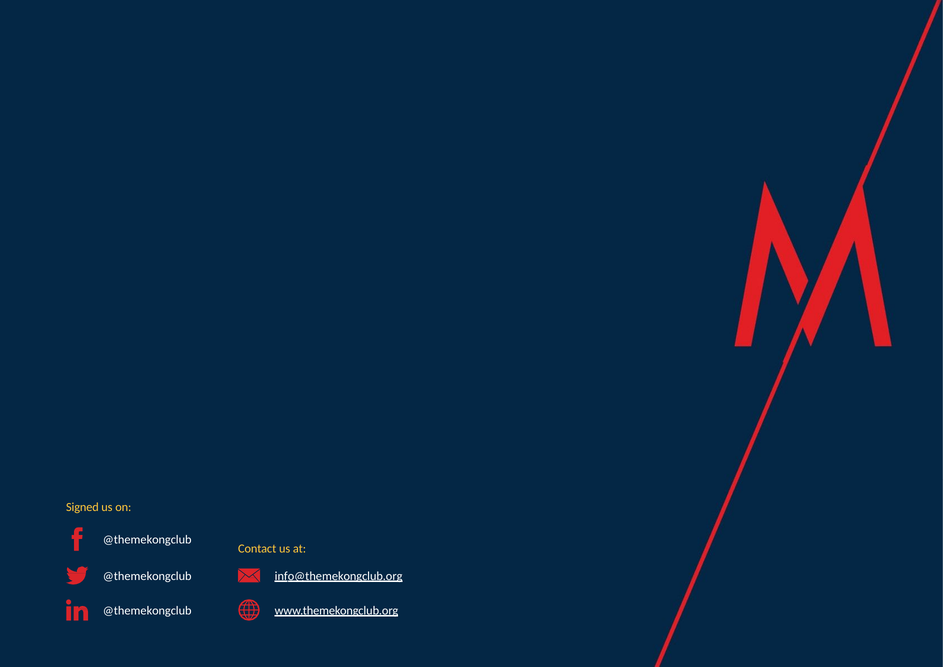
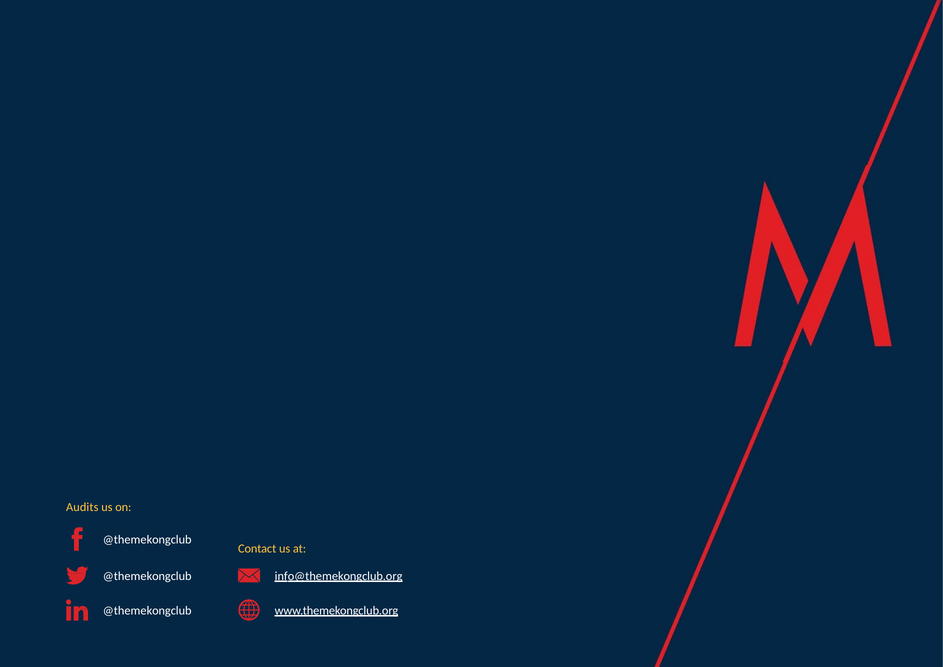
Signed: Signed -> Audits (82, 507)
